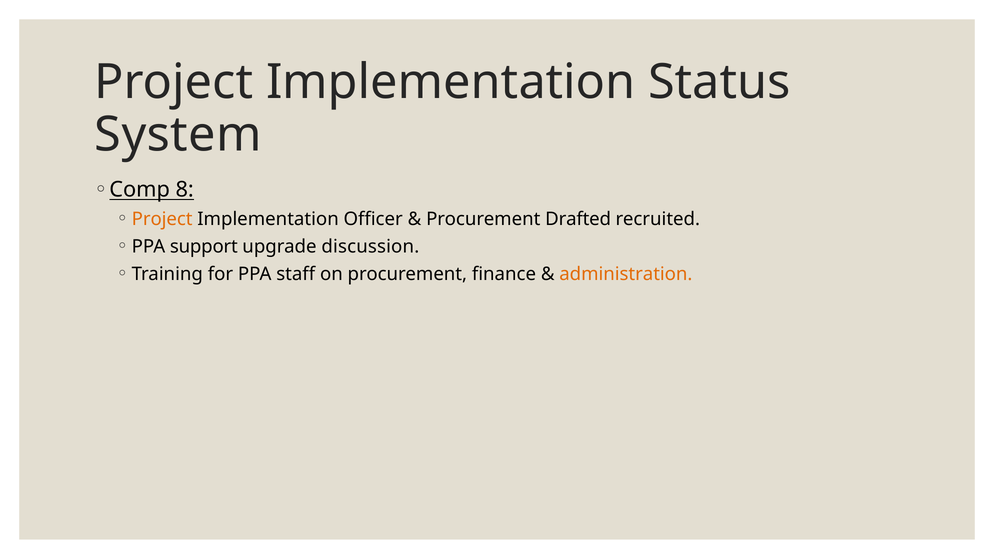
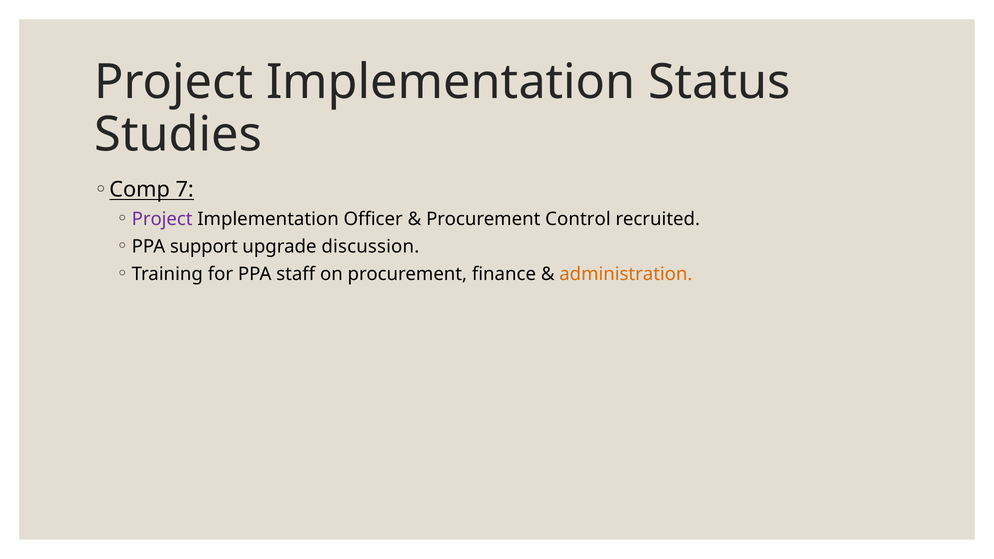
System: System -> Studies (178, 135)
8: 8 -> 7 (185, 190)
Project colour: orange -> purple (162, 219)
Drafted: Drafted -> Control (578, 219)
